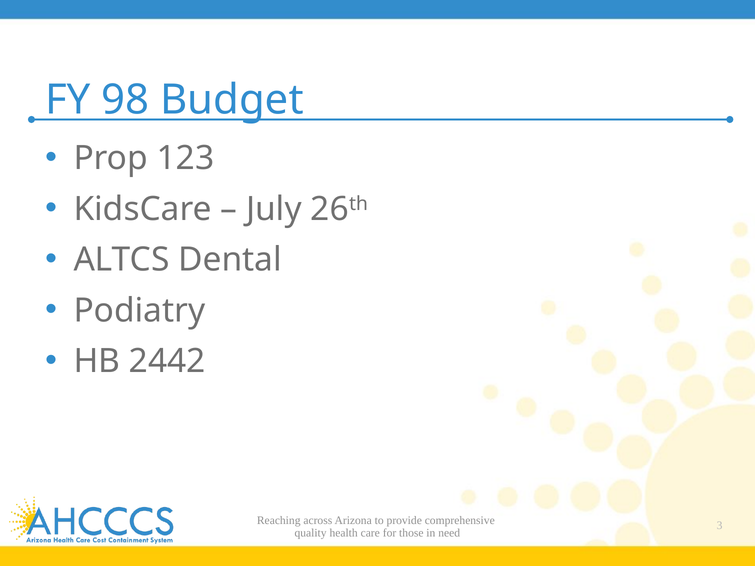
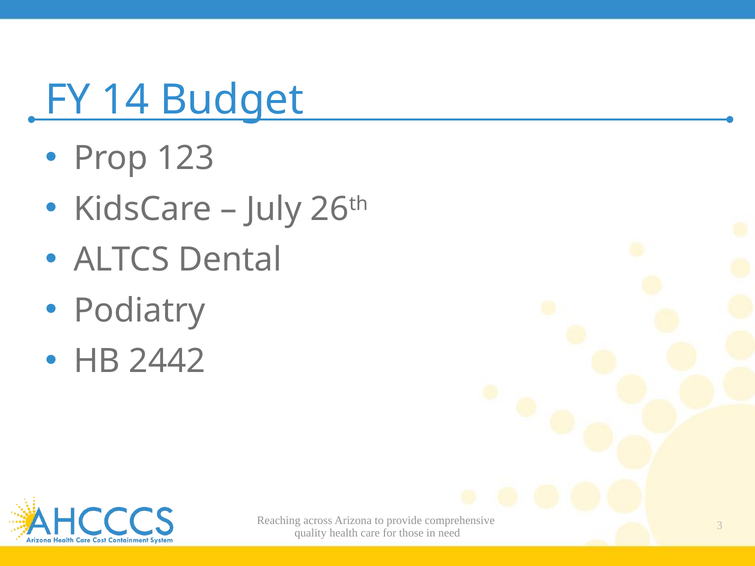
98: 98 -> 14 (125, 100)
